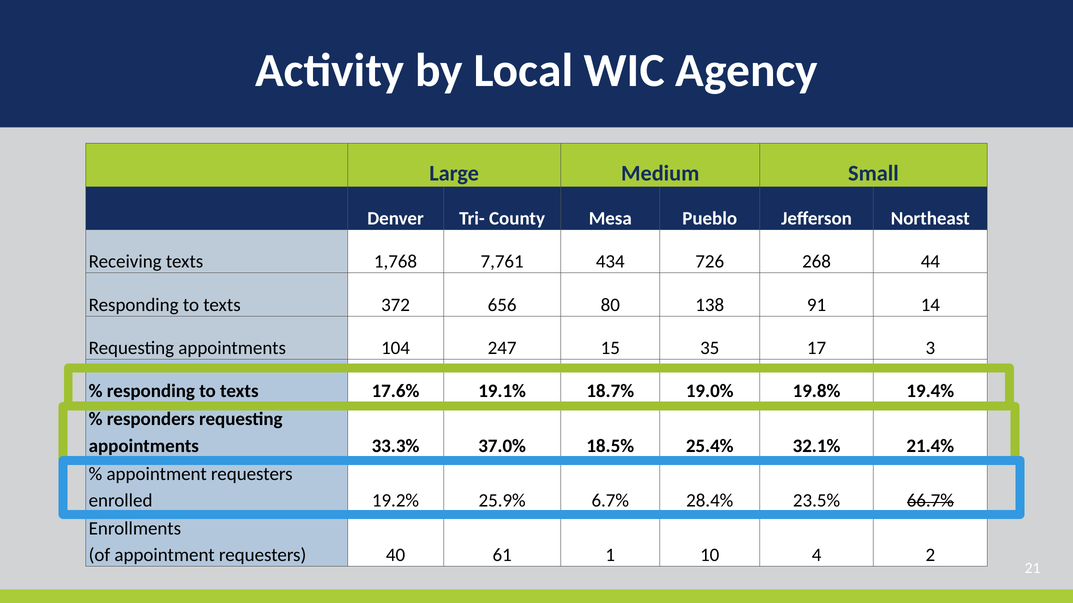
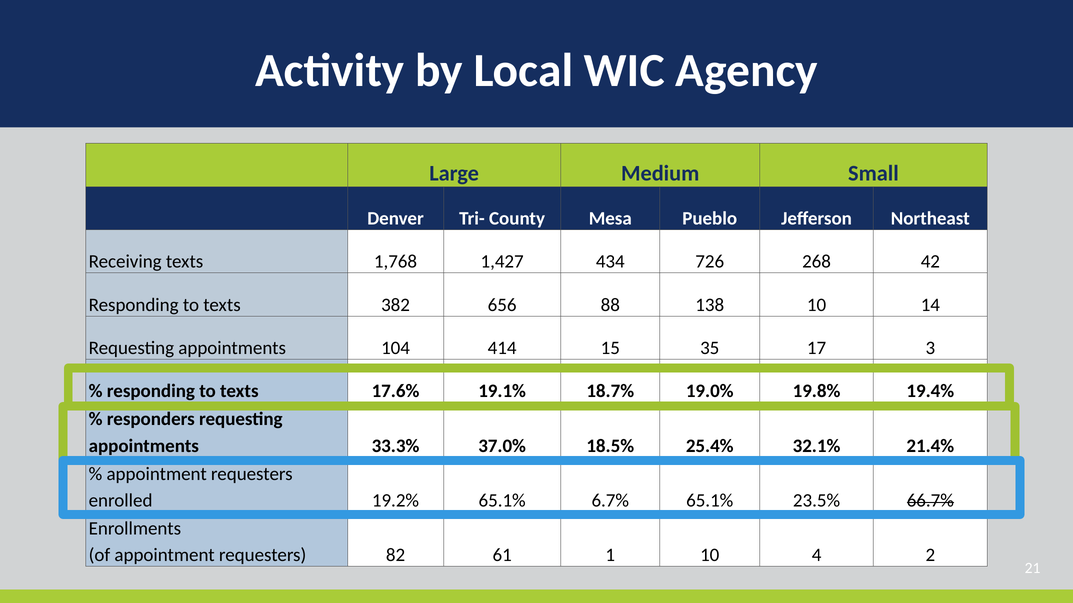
7,761: 7,761 -> 1,427 (502, 262)
44: 44 -> 42 (930, 262)
372: 372 -> 382 (396, 305)
80: 80 -> 88 (610, 305)
138 91: 91 -> 10 (817, 305)
247: 247 -> 414 (502, 348)
19.2% 25.9%: 25.9% -> 65.1% (502, 501)
6.7% 28.4%: 28.4% -> 65.1% (710, 501)
40: 40 -> 82 (396, 556)
